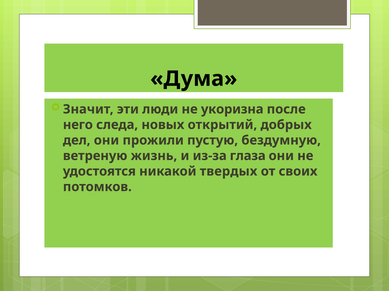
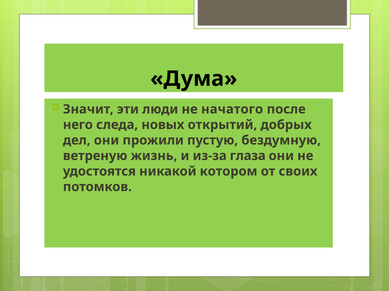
укоризна: укоризна -> начатого (232, 109)
твердых: твердых -> котором (229, 172)
